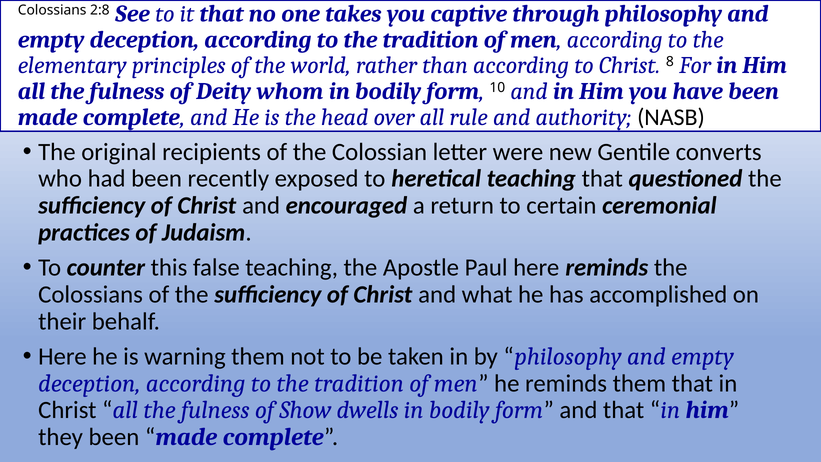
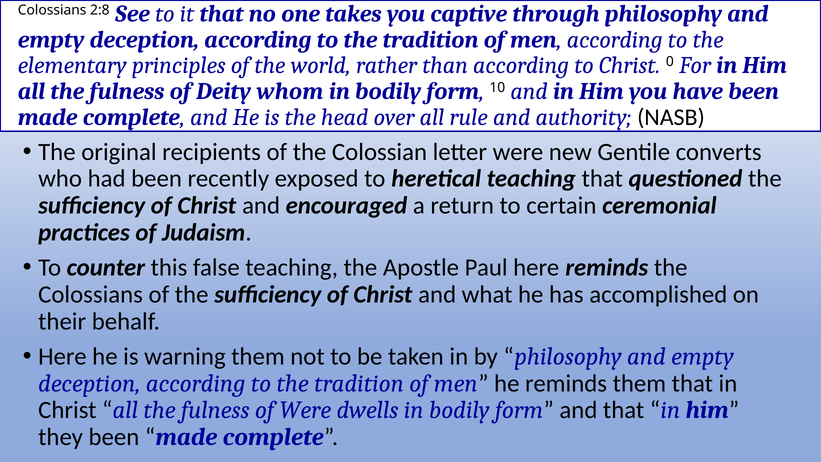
8: 8 -> 0 (670, 62)
of Show: Show -> Were (305, 410)
